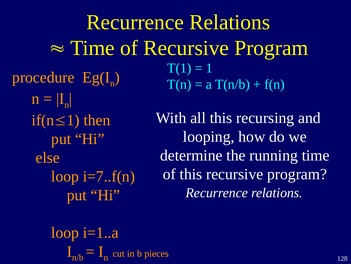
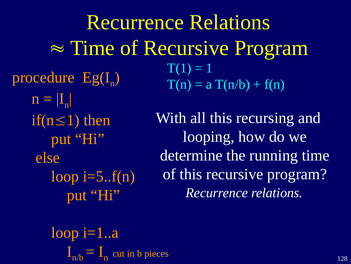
i=7..f(n: i=7..f(n -> i=5..f(n (109, 176)
